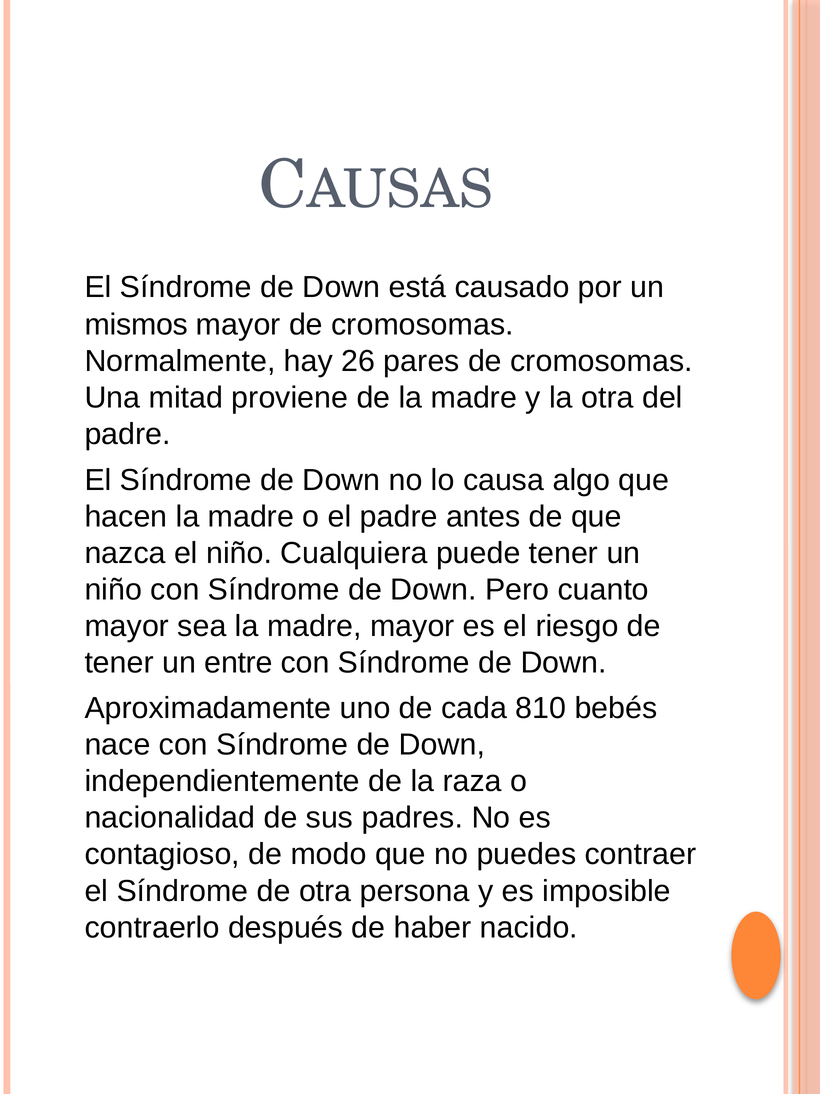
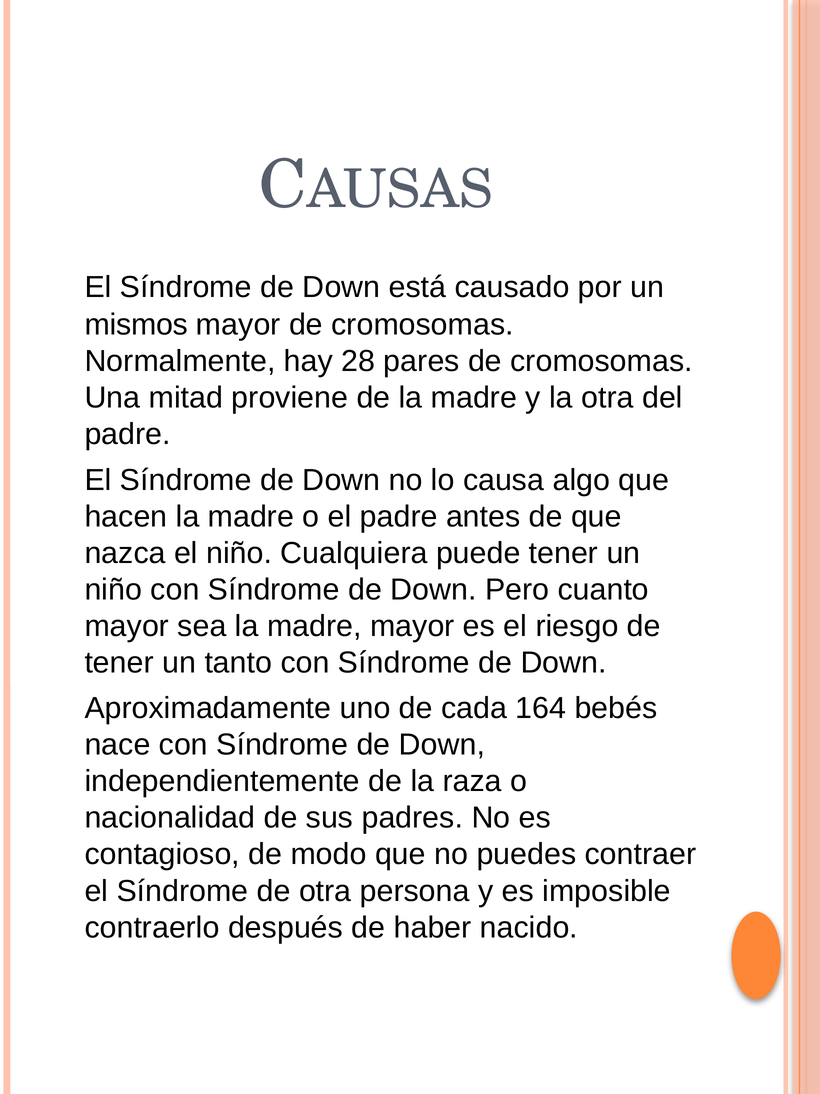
26: 26 -> 28 (358, 361)
entre: entre -> tanto (238, 662)
810: 810 -> 164 (541, 708)
